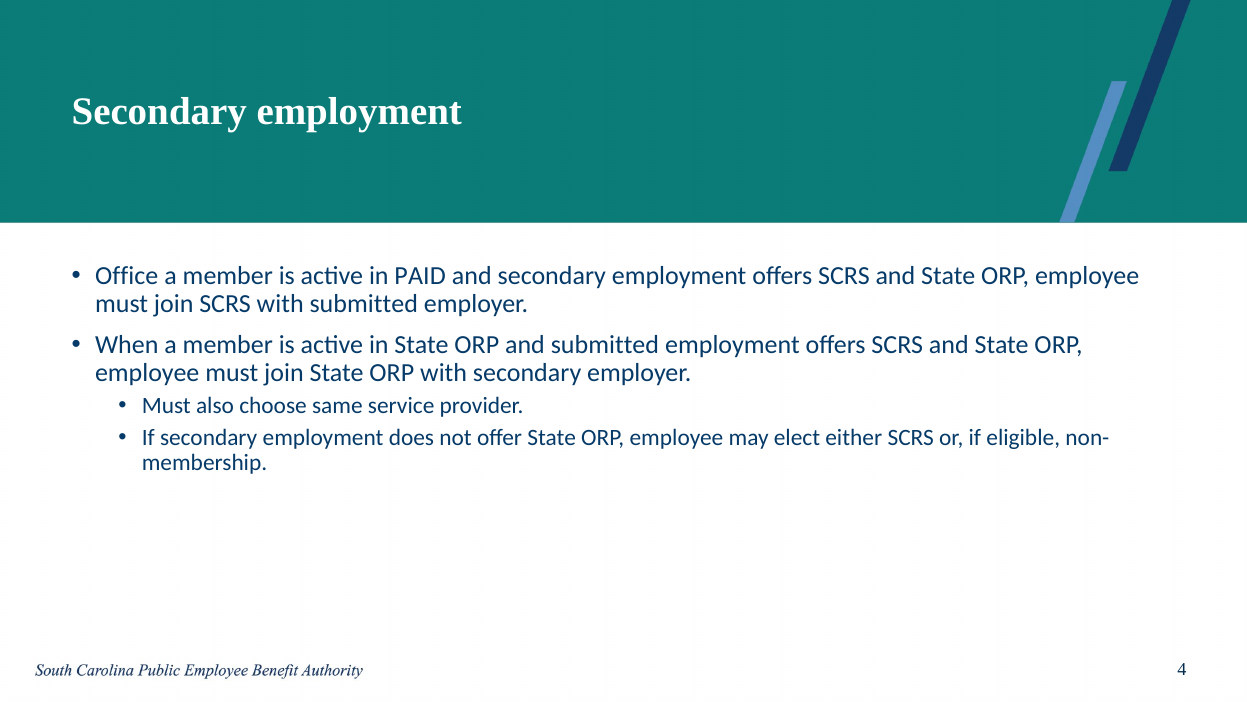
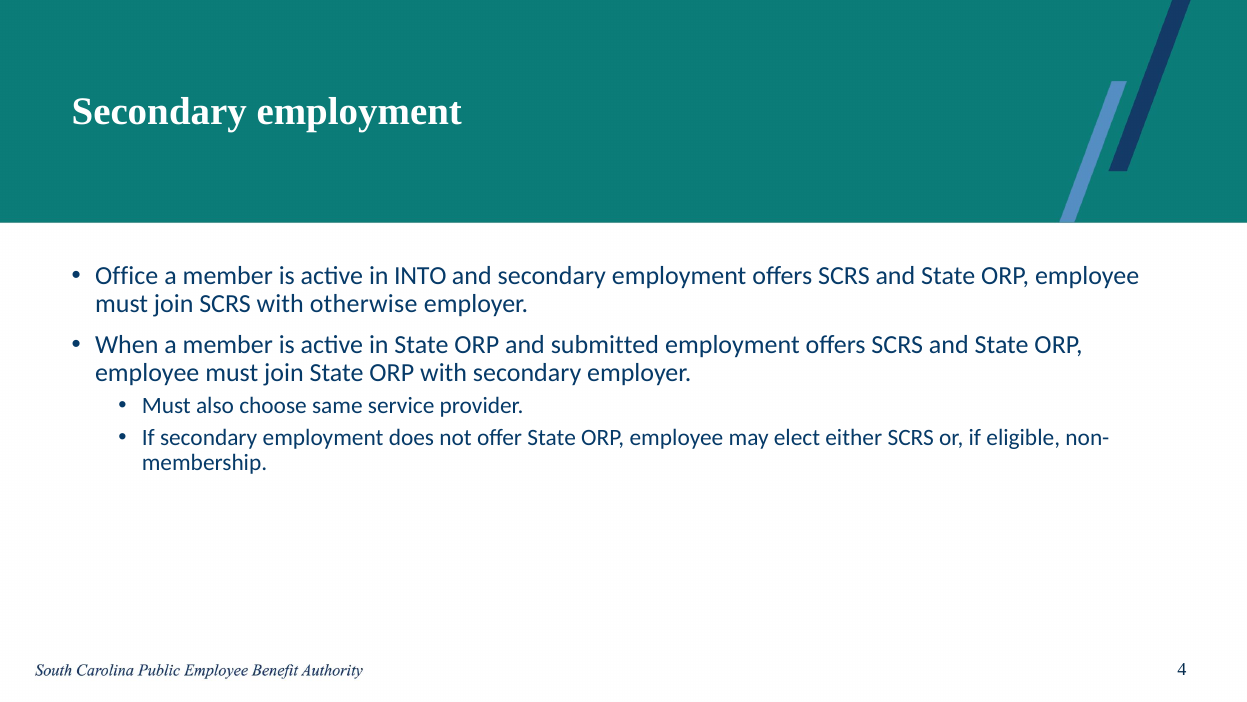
PAID: PAID -> INTO (420, 275)
with submitted: submitted -> otherwise (364, 303)
